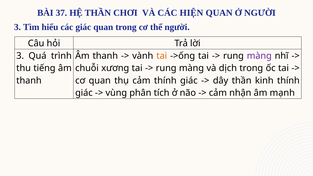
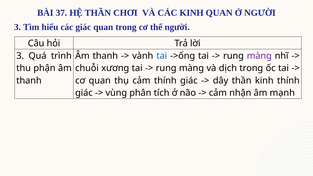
HIỆN: HIỆN -> KINH (192, 13)
tai colour: orange -> blue (162, 56)
tiếng: tiếng -> phận (44, 68)
